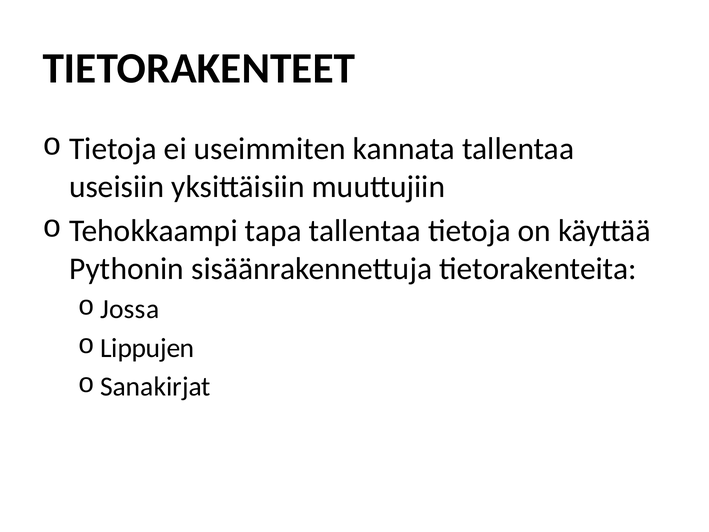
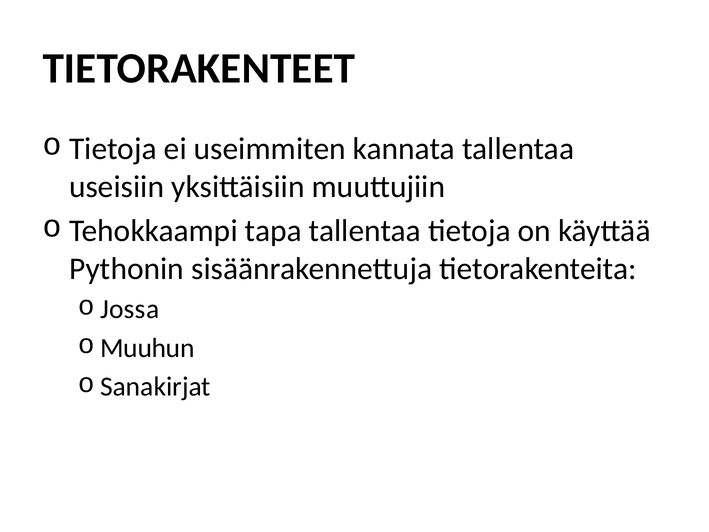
Lippujen: Lippujen -> Muuhun (147, 348)
